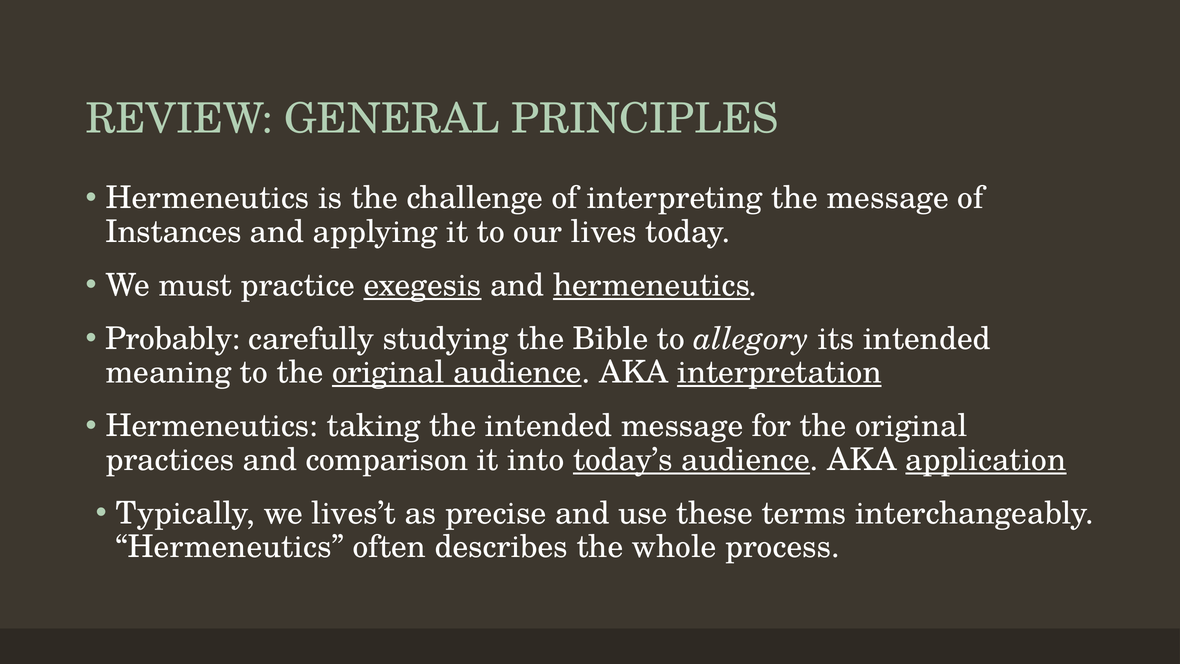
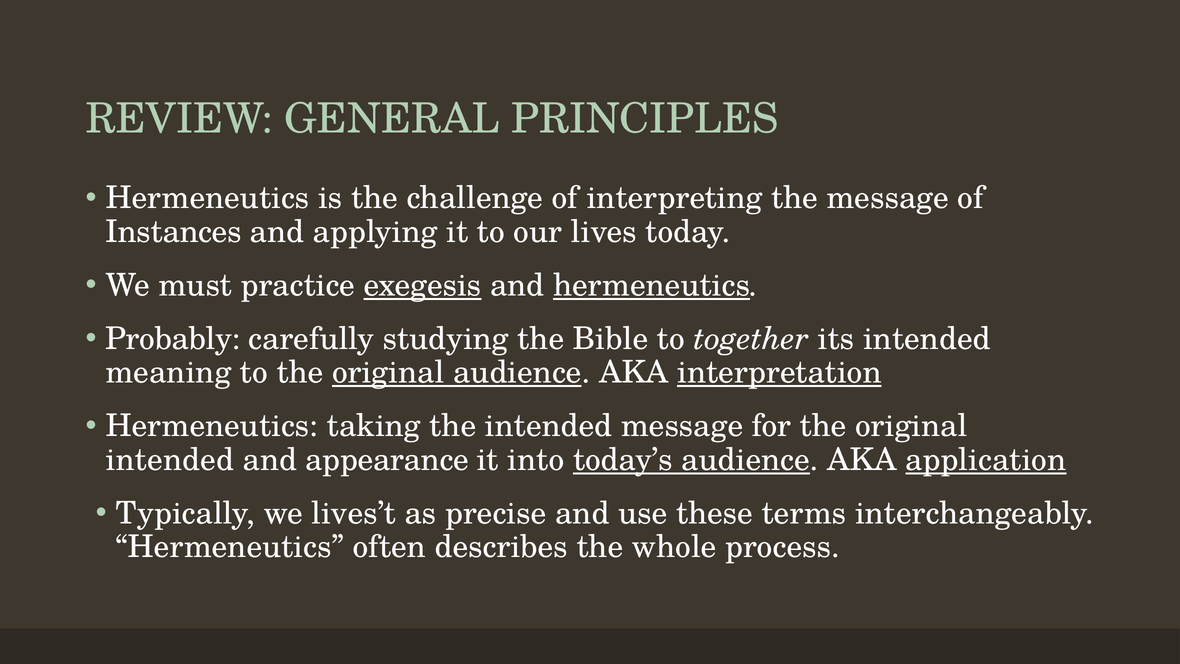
allegory: allegory -> together (751, 339)
practices: practices -> intended (170, 460)
comparison: comparison -> appearance (387, 460)
